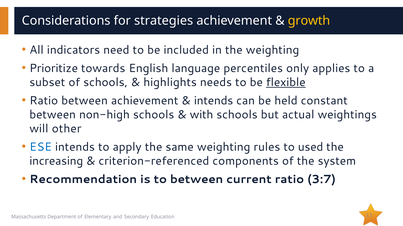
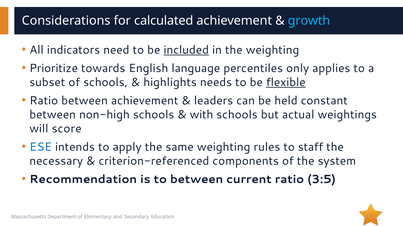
strategies: strategies -> calculated (164, 21)
growth colour: yellow -> light blue (309, 21)
included underline: none -> present (186, 50)
intends: intends -> leaders (214, 101)
other: other -> score (67, 129)
used: used -> staff (311, 147)
increasing: increasing -> necessary (56, 161)
3:7: 3:7 -> 3:5 (322, 180)
